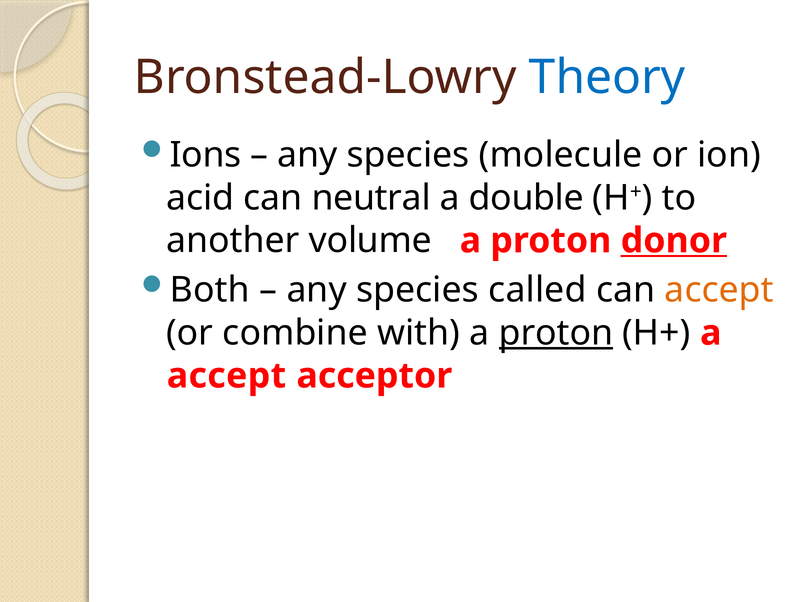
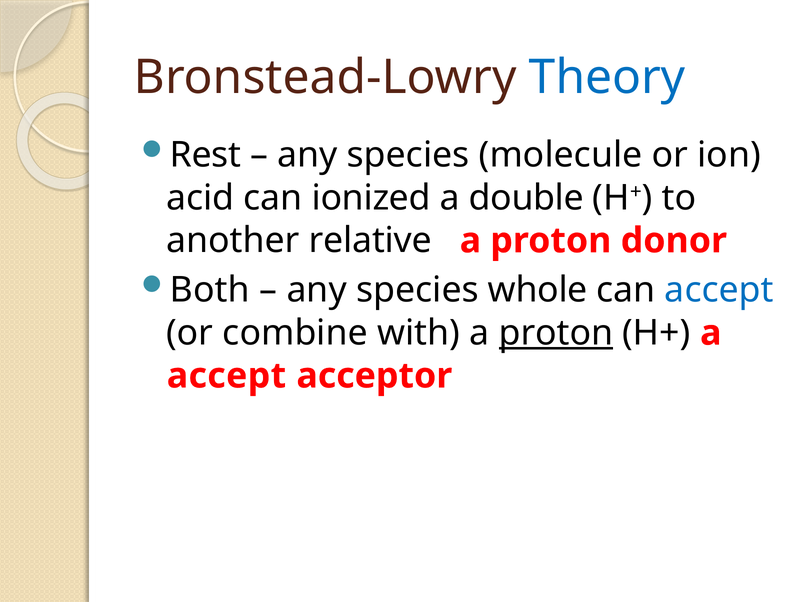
Ions: Ions -> Rest (205, 155)
neutral: neutral -> ionized (371, 198)
volume: volume -> relative (370, 241)
donor underline: present -> none (674, 241)
called: called -> whole (538, 290)
accept colour: orange -> blue (719, 290)
